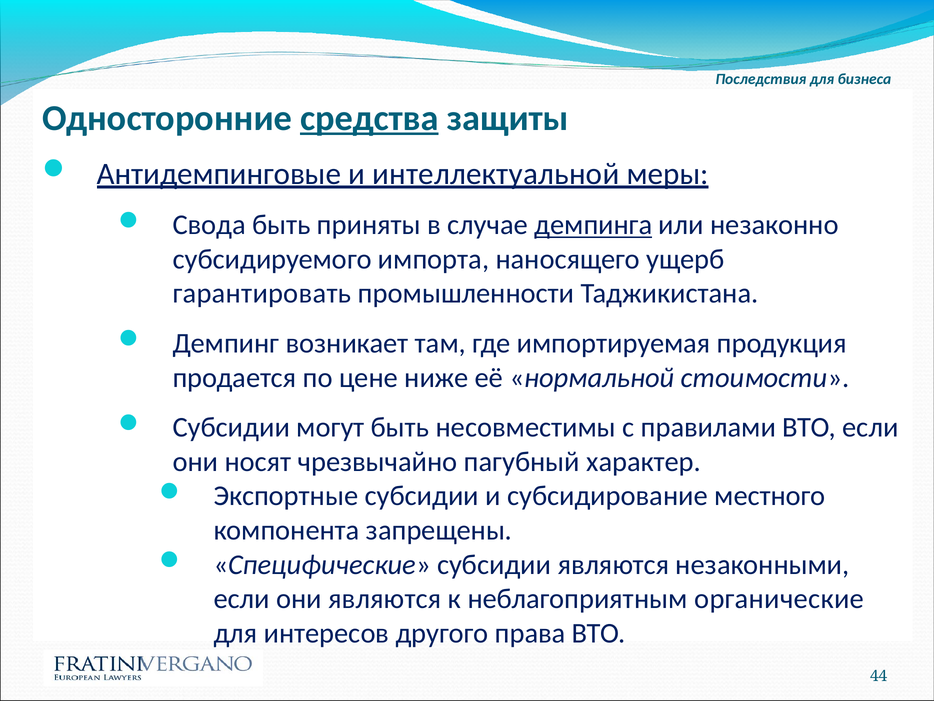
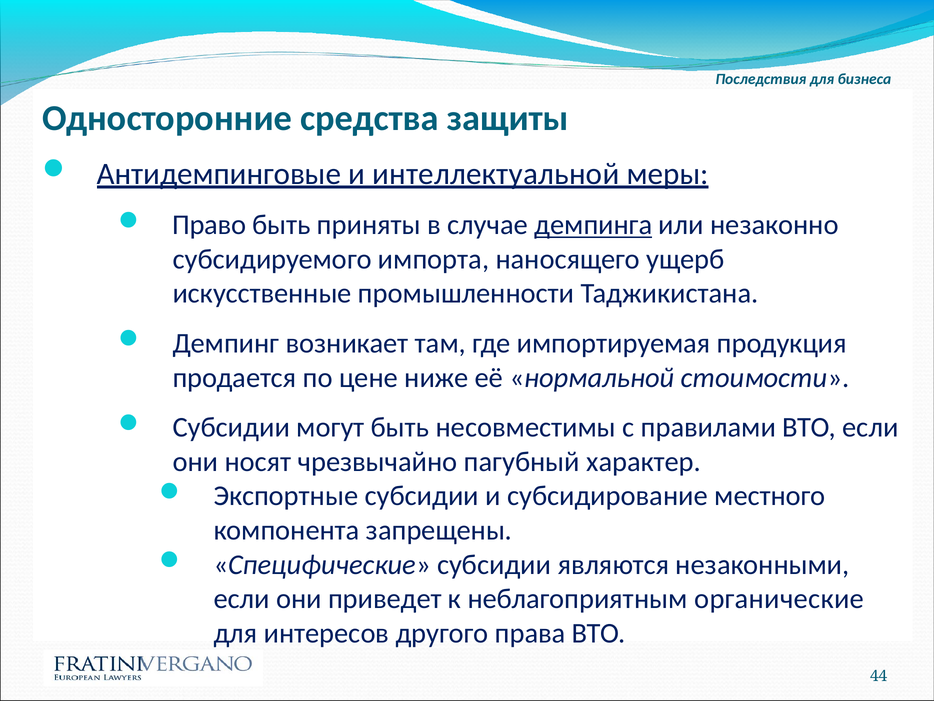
средства underline: present -> none (369, 118)
Свода: Свода -> Право (209, 225)
гарантировать: гарантировать -> искусственные (262, 293)
они являются: являются -> приведет (385, 598)
